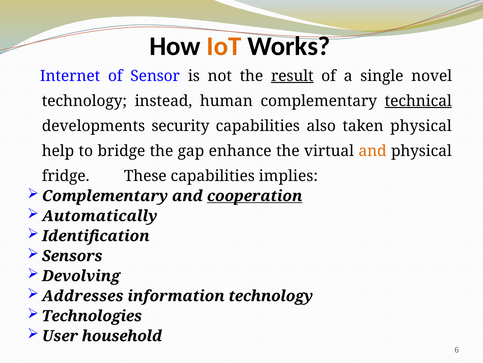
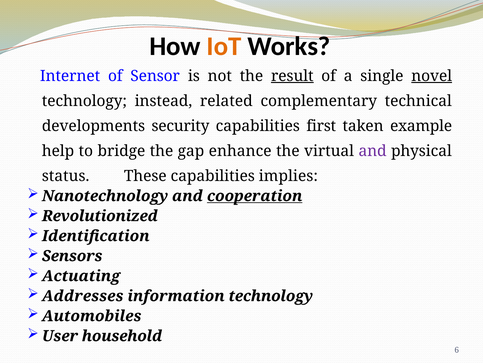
novel underline: none -> present (432, 76)
human: human -> related (226, 101)
technical underline: present -> none (418, 101)
also: also -> first (321, 126)
taken physical: physical -> example (421, 126)
and colour: orange -> purple (373, 151)
fridge: fridge -> status (66, 176)
Complementary: Complementary -> Nanotechnology (105, 196)
Automatically: Automatically -> Revolutionized (100, 216)
Devolving: Devolving -> Actuating (81, 275)
Technologies: Technologies -> Automobiles (92, 315)
